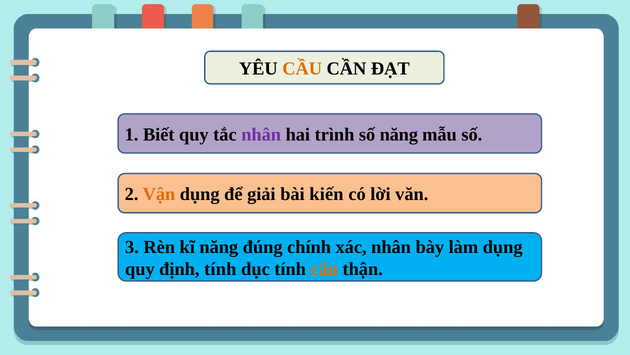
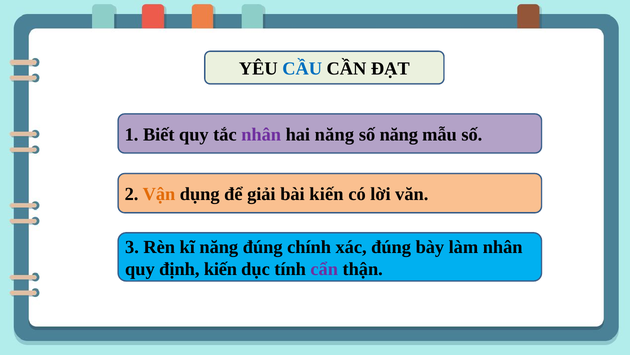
CẦU colour: orange -> blue (302, 69)
hai trình: trình -> năng (334, 134)
xác nhân: nhân -> đúng (391, 247)
làm dụng: dụng -> nhân (503, 247)
định tính: tính -> kiến (220, 269)
cẩn colour: orange -> purple (324, 269)
